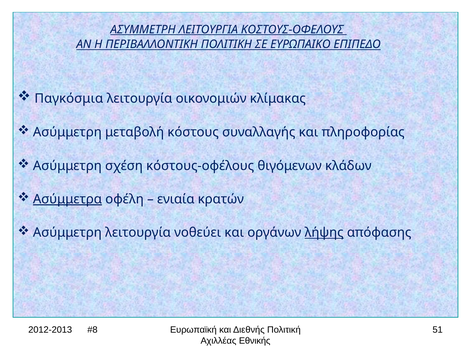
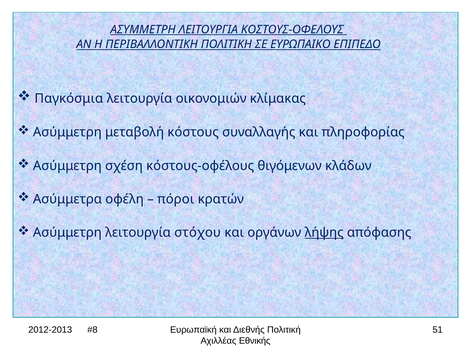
Ασύμμετρα underline: present -> none (67, 199)
ενιαία: ενιαία -> πόροι (176, 199)
νοθεύει: νοθεύει -> στόχου (198, 233)
